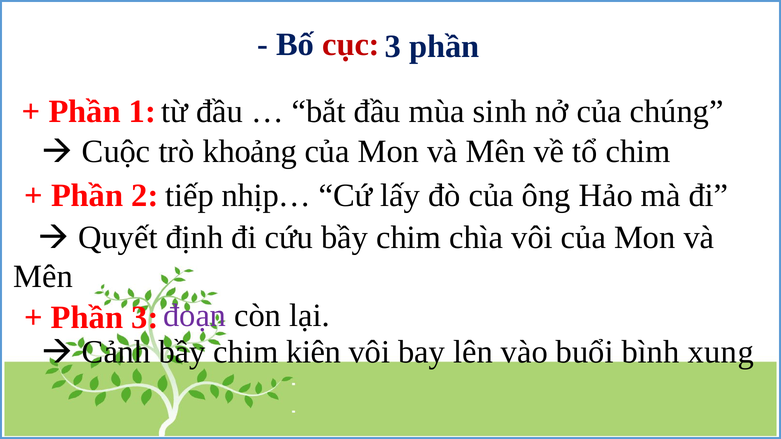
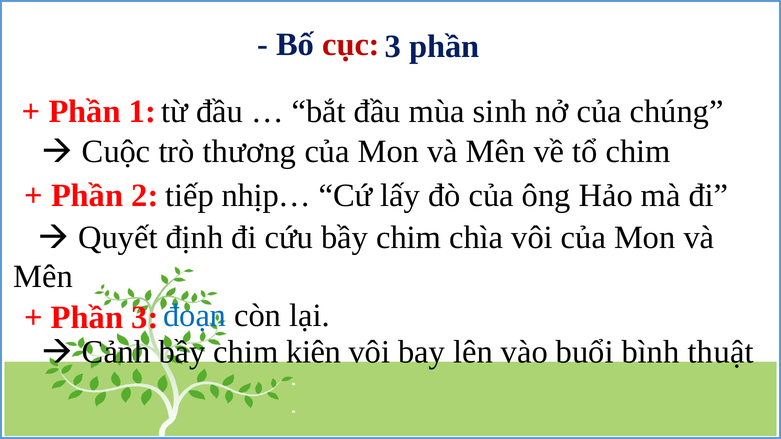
khoảng: khoảng -> thương (249, 152)
đoạn colour: purple -> blue (195, 316)
xung: xung -> thuật (721, 352)
